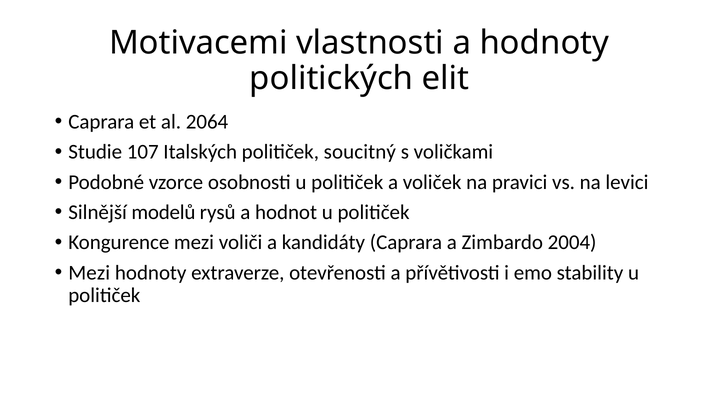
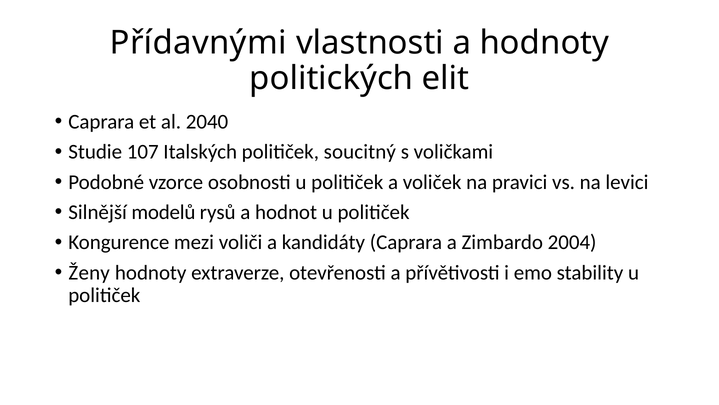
Motivacemi: Motivacemi -> Přídavnými (198, 43)
2064: 2064 -> 2040 (207, 122)
Mezi: Mezi -> Ženy (89, 272)
